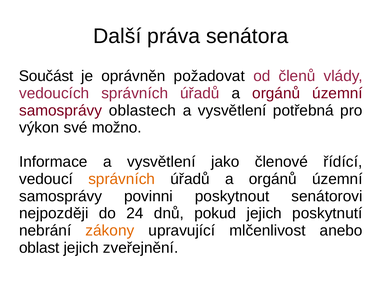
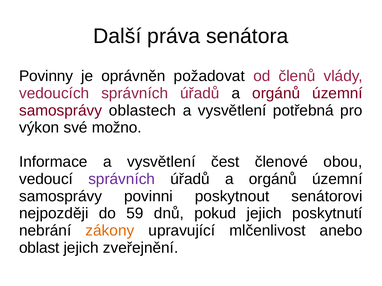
Součást: Součást -> Povinny (46, 76)
jako: jako -> čest (225, 162)
řídící: řídící -> obou (343, 162)
správních colour: orange -> purple (122, 179)
24: 24 -> 59 (135, 214)
